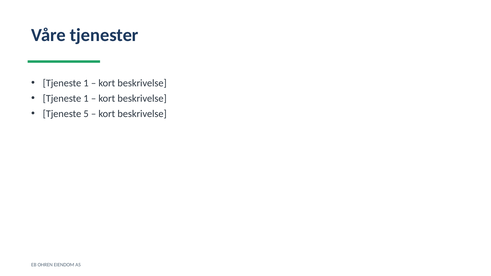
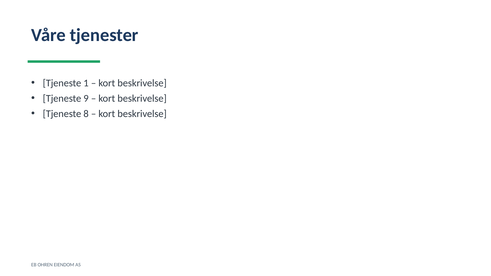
1: 1 -> 9 (86, 99)
5: 5 -> 8 (86, 114)
